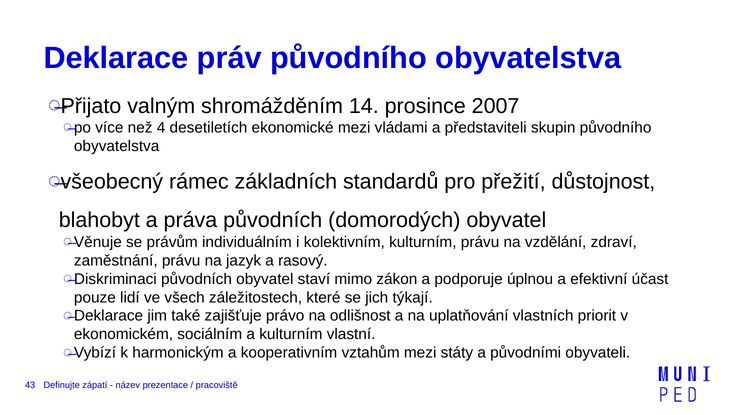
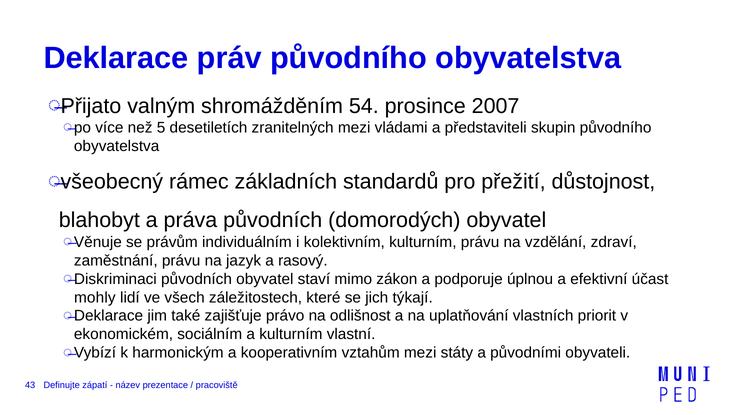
14: 14 -> 54 (364, 106)
4: 4 -> 5 (161, 128)
ekonomické: ekonomické -> zranitelných (293, 128)
pouze: pouze -> mohly (95, 297)
